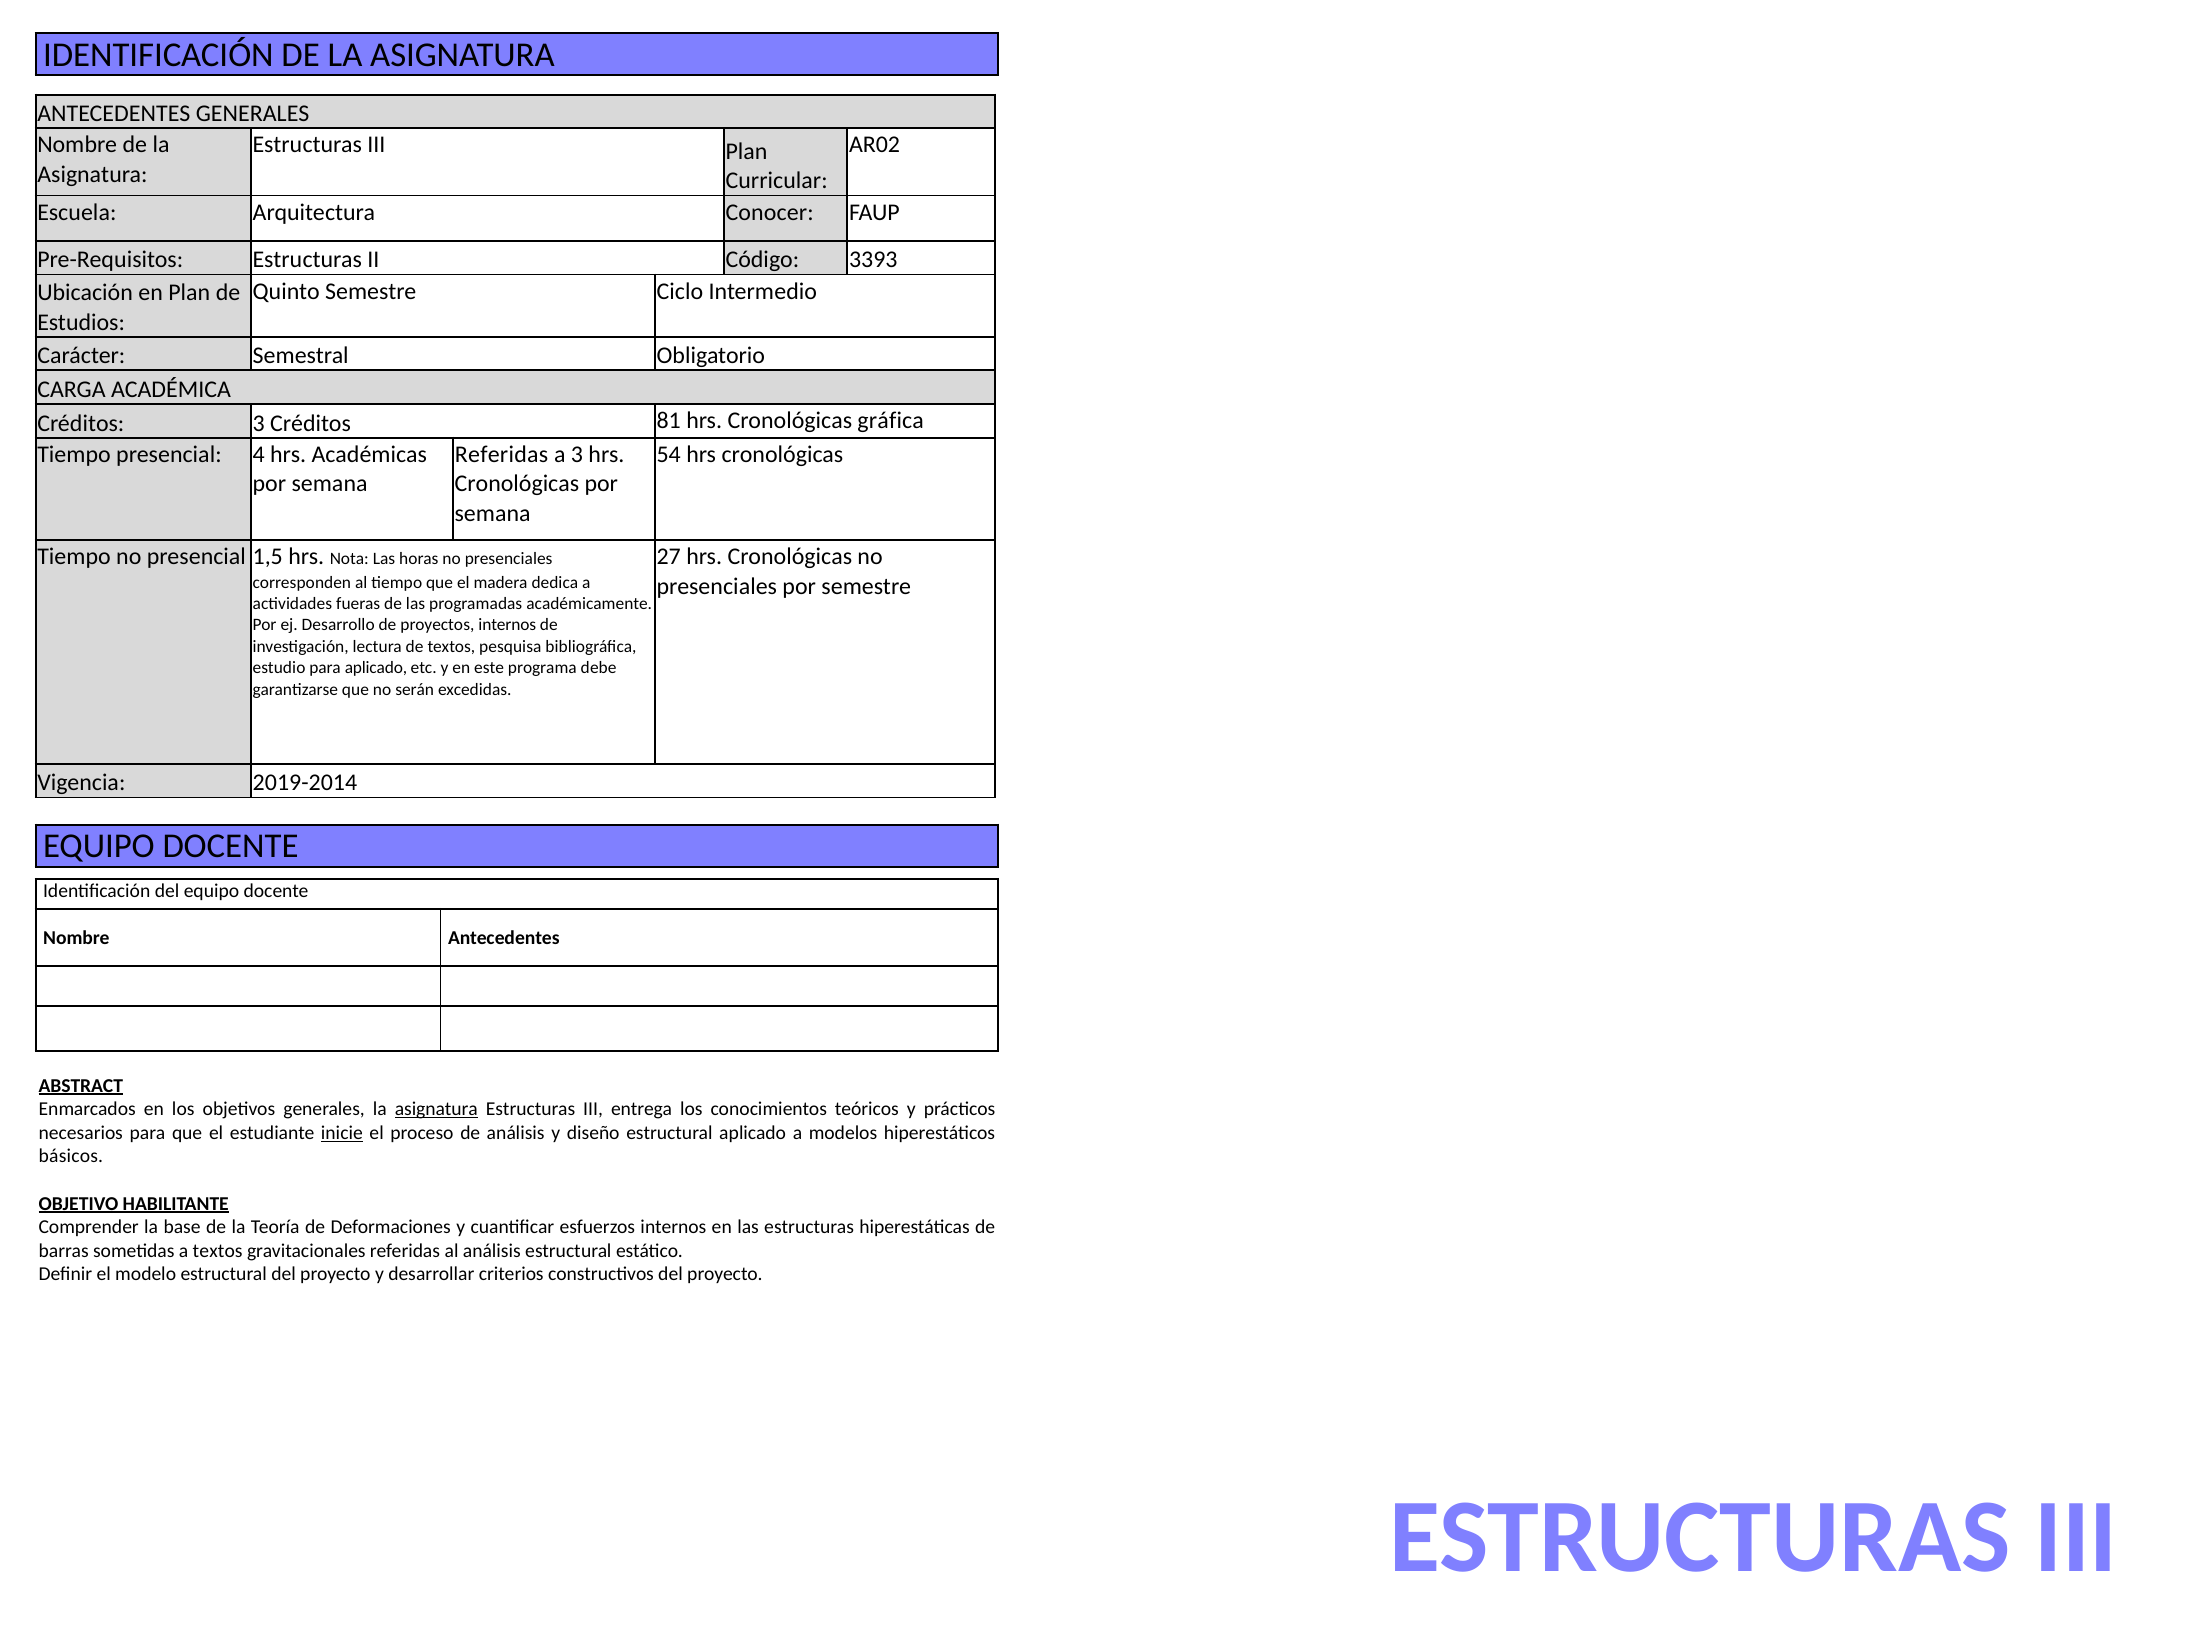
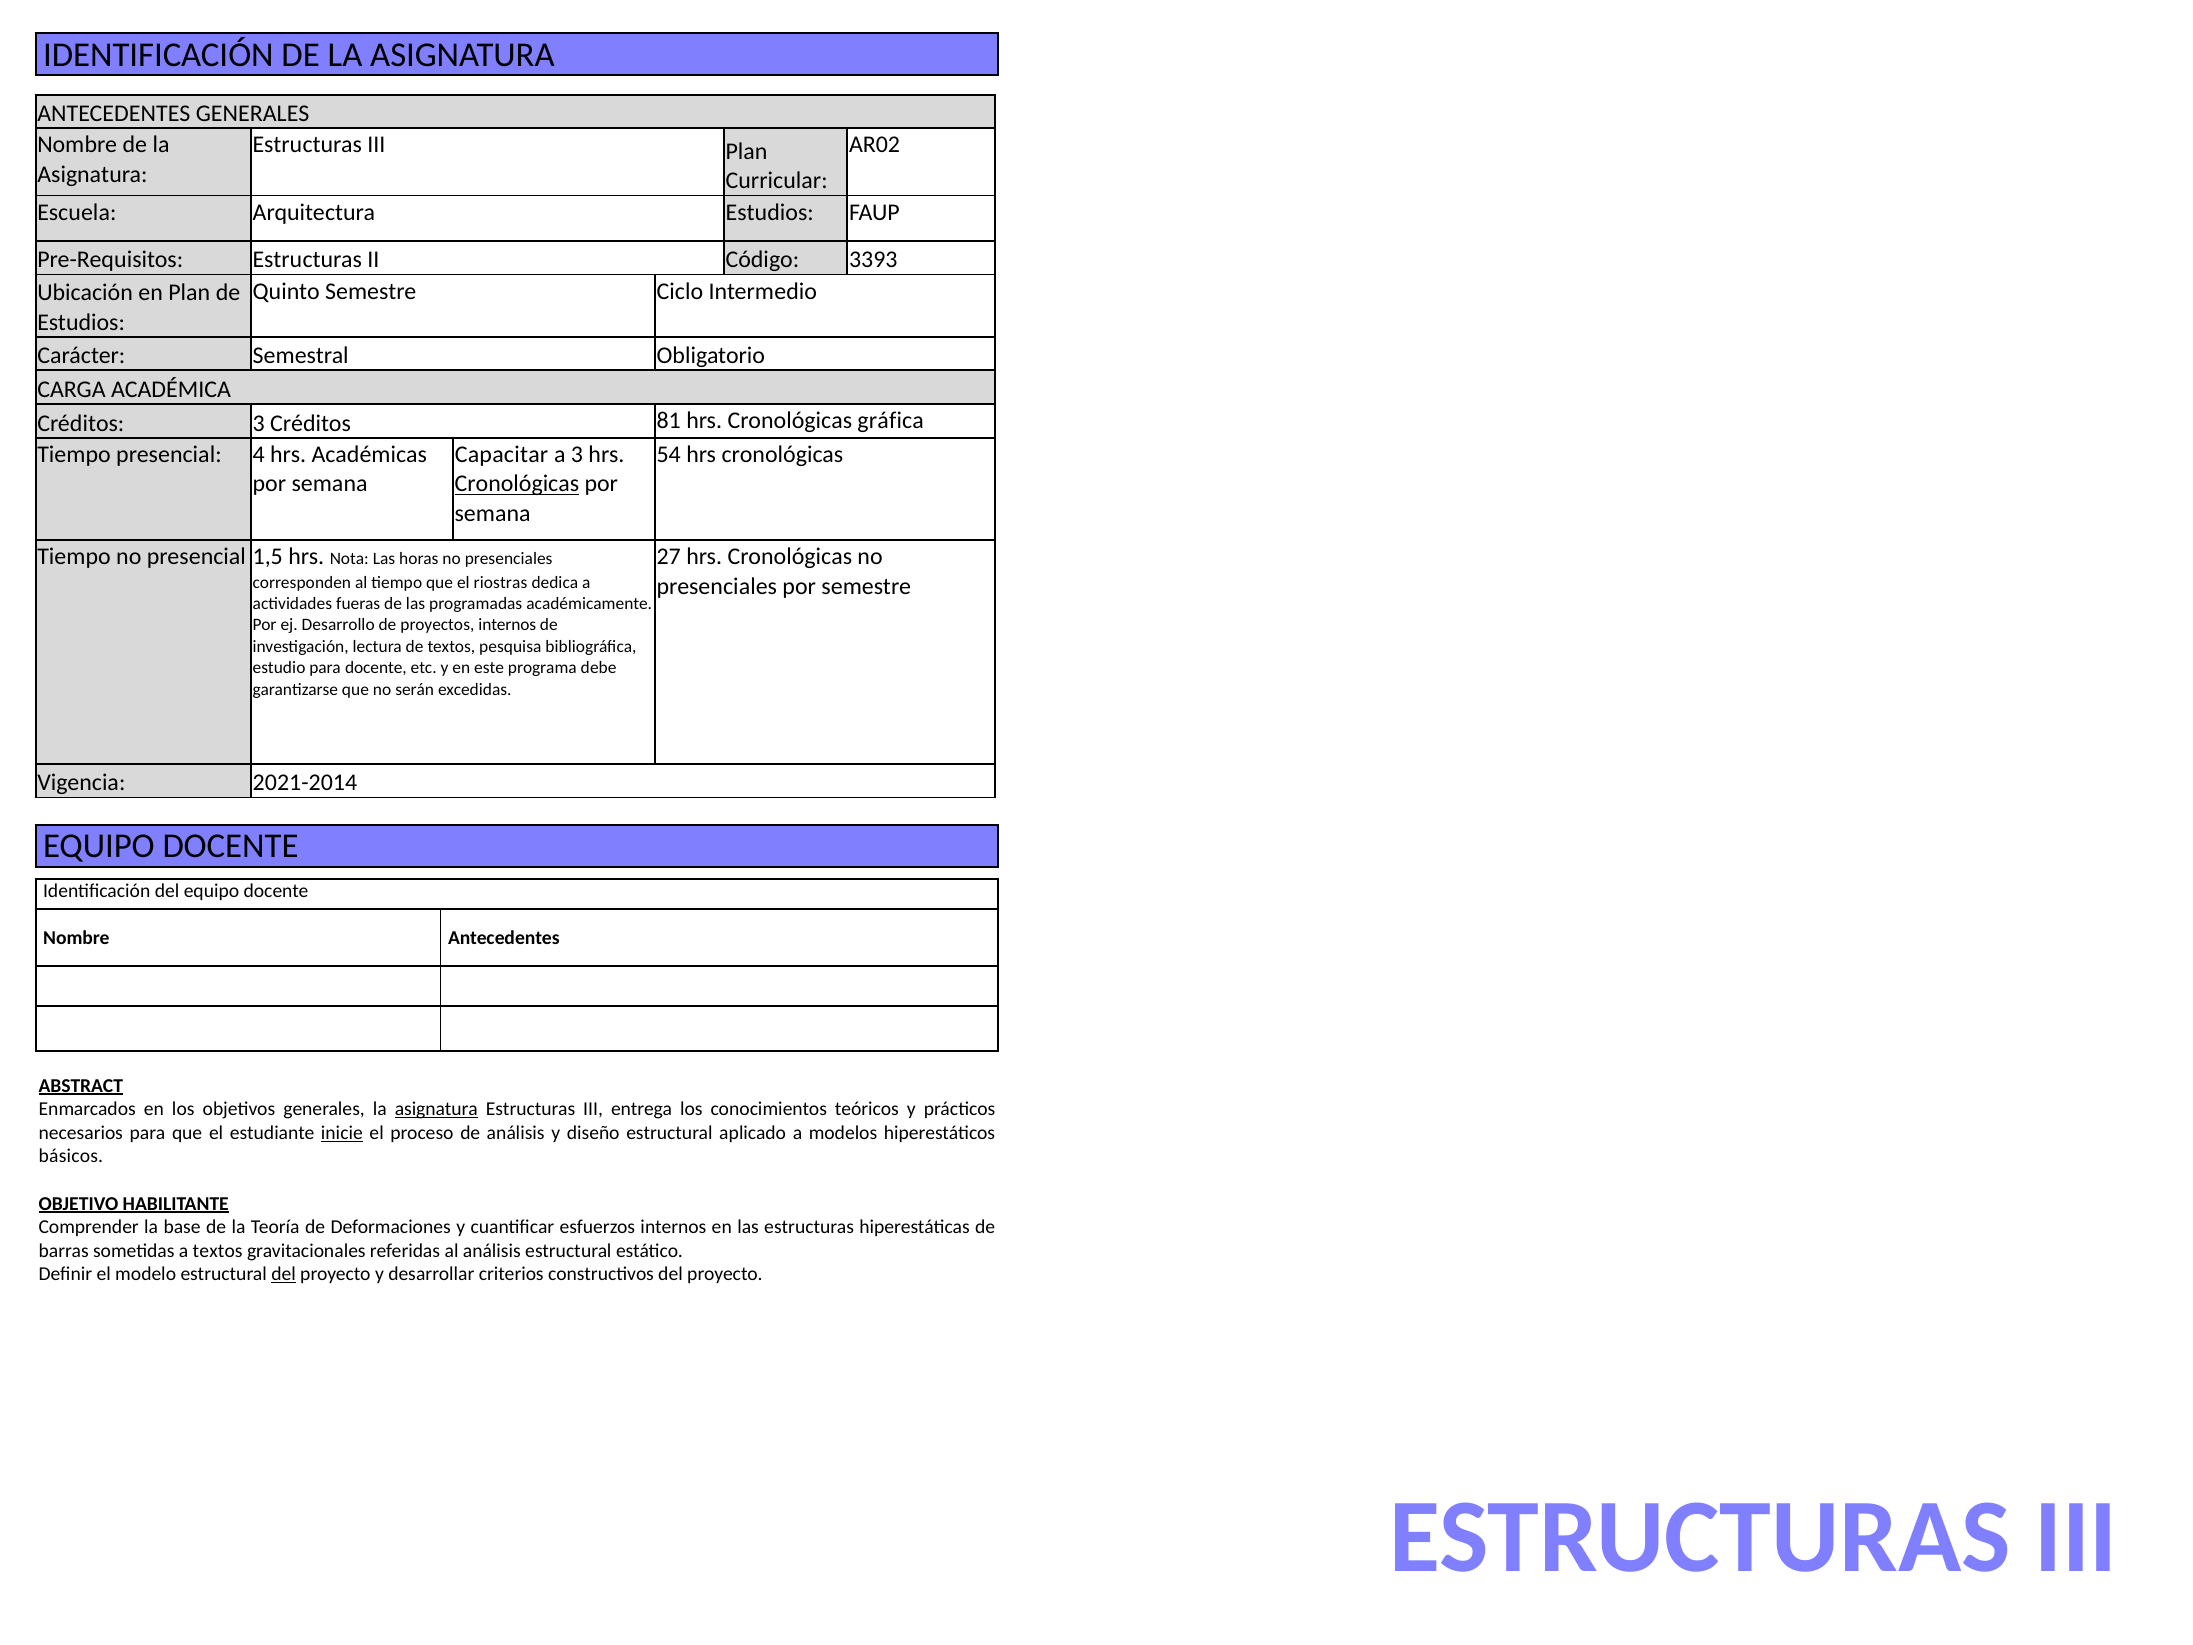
Arquitectura Conocer: Conocer -> Estudios (770, 212)
Referidas: Referidas -> Capacitar (502, 454)
Cronológicas underline: none -> present (517, 484)
madera: madera -> riostras (501, 582)
para aplicado: aplicado -> docente (376, 668)
2019-2014: 2019-2014 -> 2021-2014 (305, 783)
del underline: none -> present (284, 1274)
